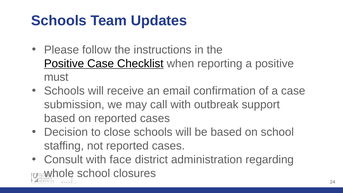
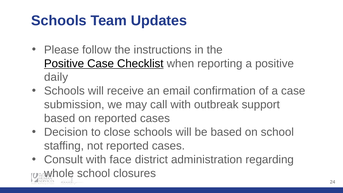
must: must -> daily (56, 77)
